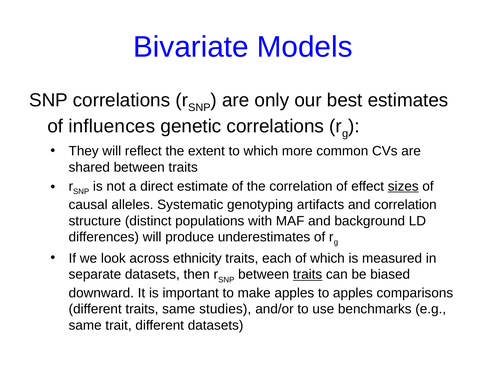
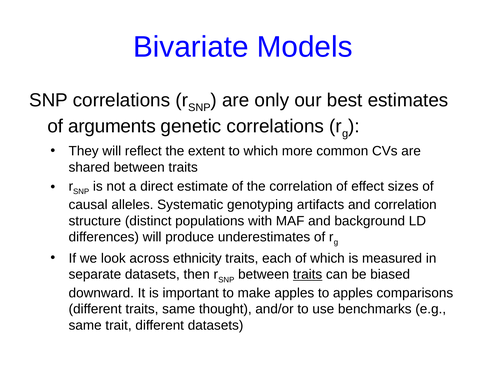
influences: influences -> arguments (112, 126)
sizes underline: present -> none (403, 186)
studies: studies -> thought (225, 309)
